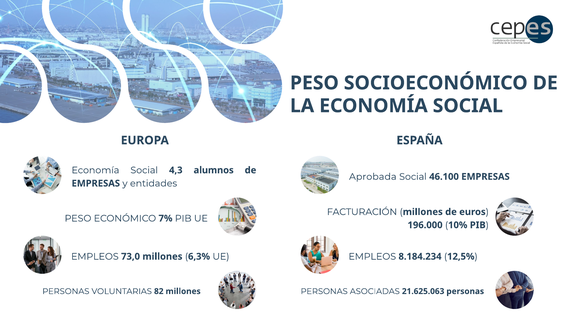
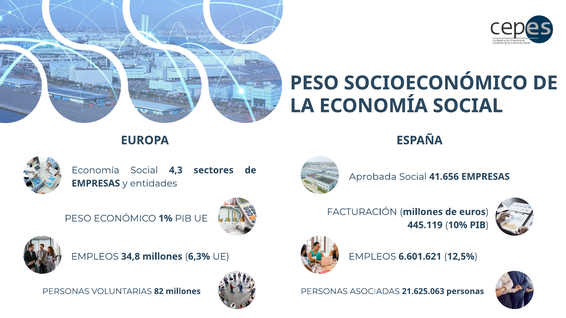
alumnos: alumnos -> sectores (214, 170)
46.100: 46.100 -> 41.656 (444, 177)
7%: 7% -> 1% (166, 219)
196.000: 196.000 -> 445.119 (425, 225)
73,0: 73,0 -> 34,8 (131, 257)
8.184.234: 8.184.234 -> 6.601.621 (420, 257)
